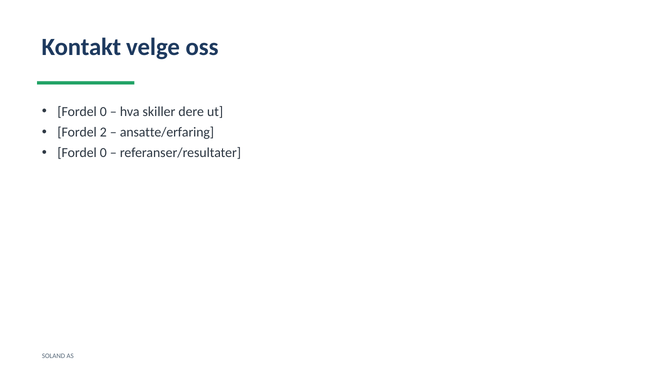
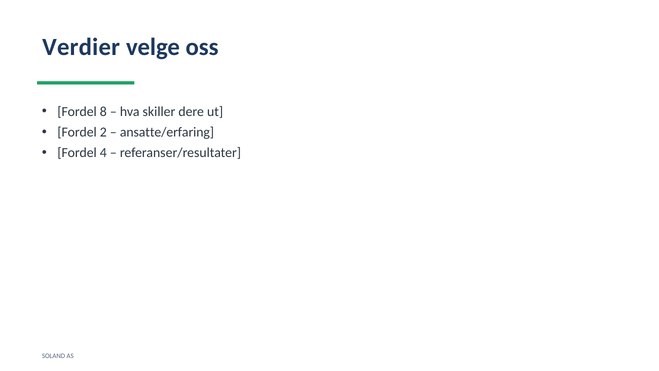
Kontakt: Kontakt -> Verdier (81, 47)
0: 0 -> 8 (103, 112)
0: 0 -> 4 (103, 153)
